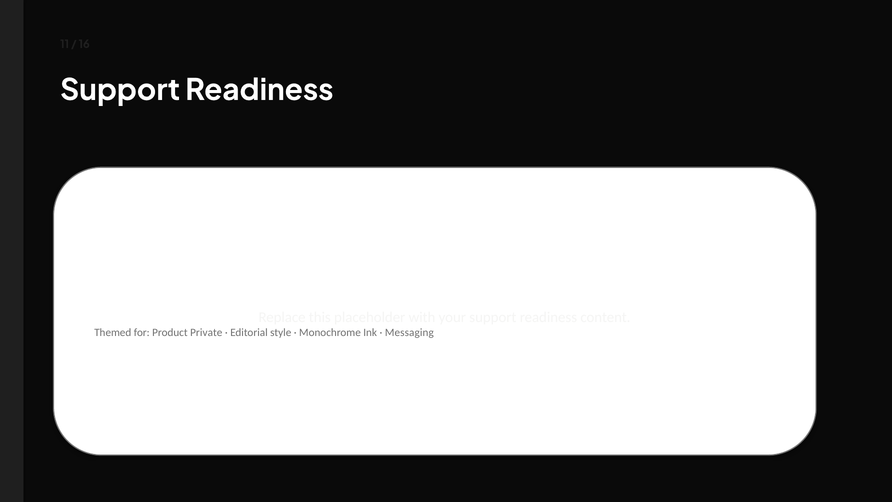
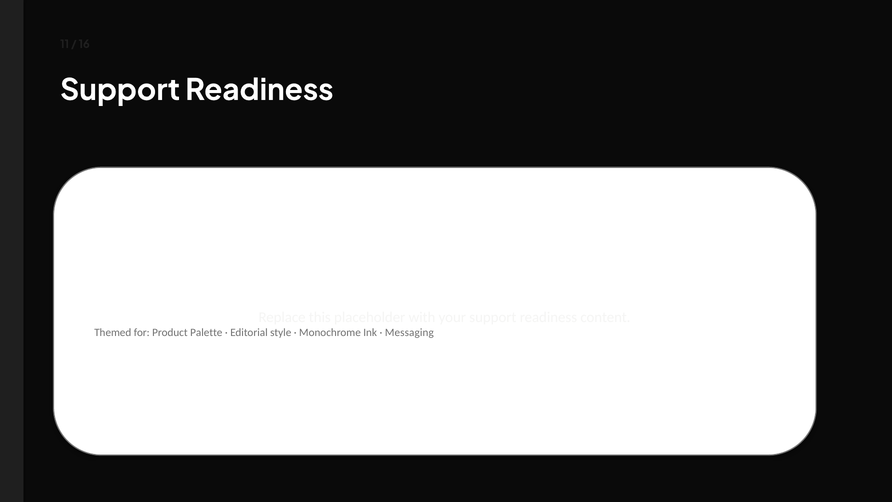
Private: Private -> Palette (206, 332)
